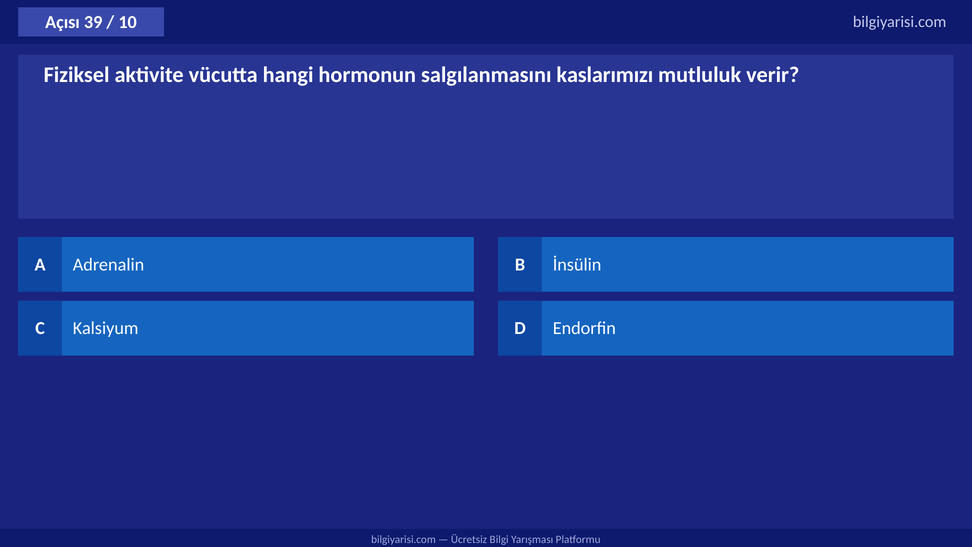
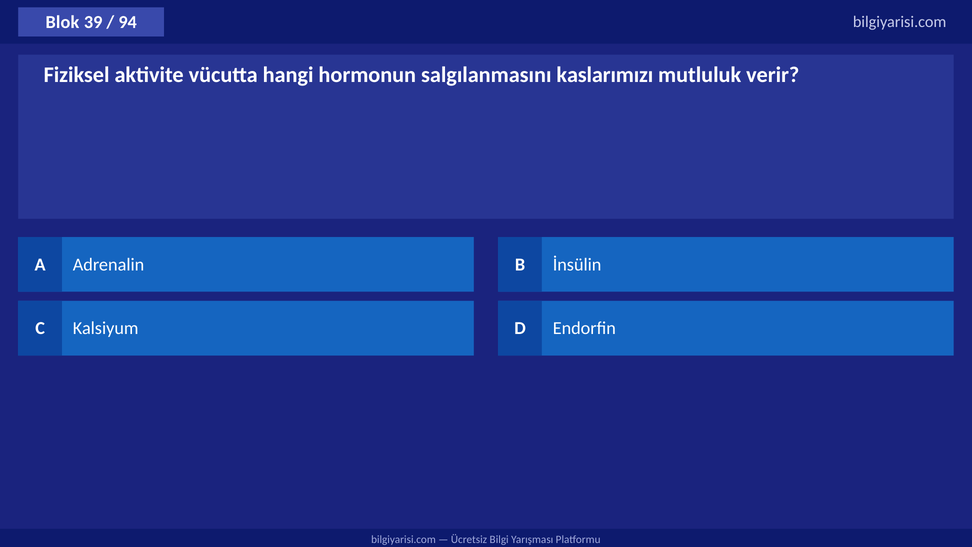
Açısı: Açısı -> Blok (62, 22)
10: 10 -> 94 (128, 22)
